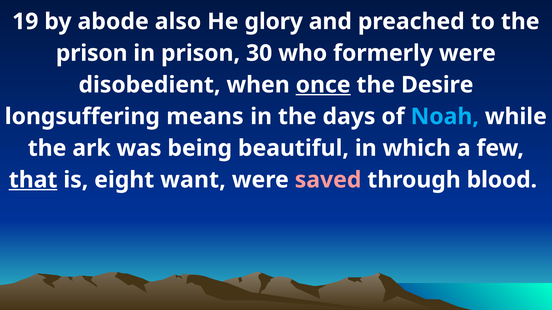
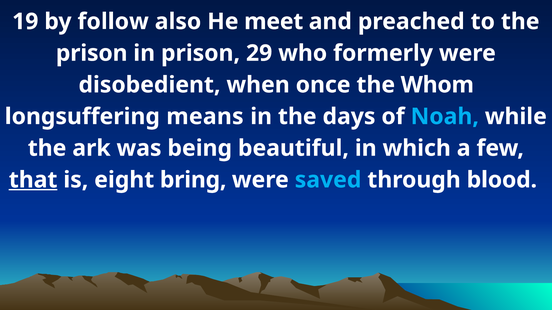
abode: abode -> follow (113, 22)
glory: glory -> meet (274, 22)
30: 30 -> 29 (259, 53)
once underline: present -> none (323, 85)
Desire: Desire -> Whom (437, 85)
want: want -> bring (193, 180)
saved colour: pink -> light blue (328, 180)
